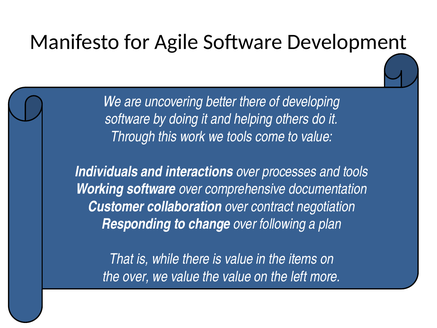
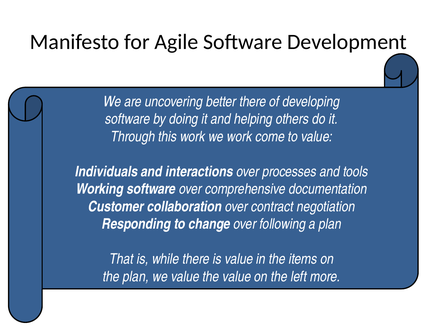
we tools: tools -> work (239, 137)
the over: over -> plan (136, 276)
